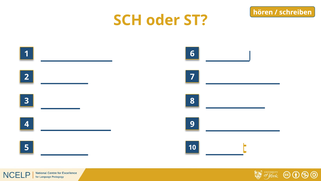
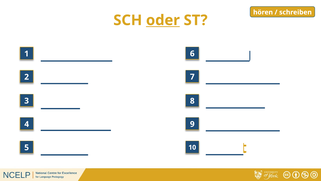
oder underline: none -> present (163, 20)
